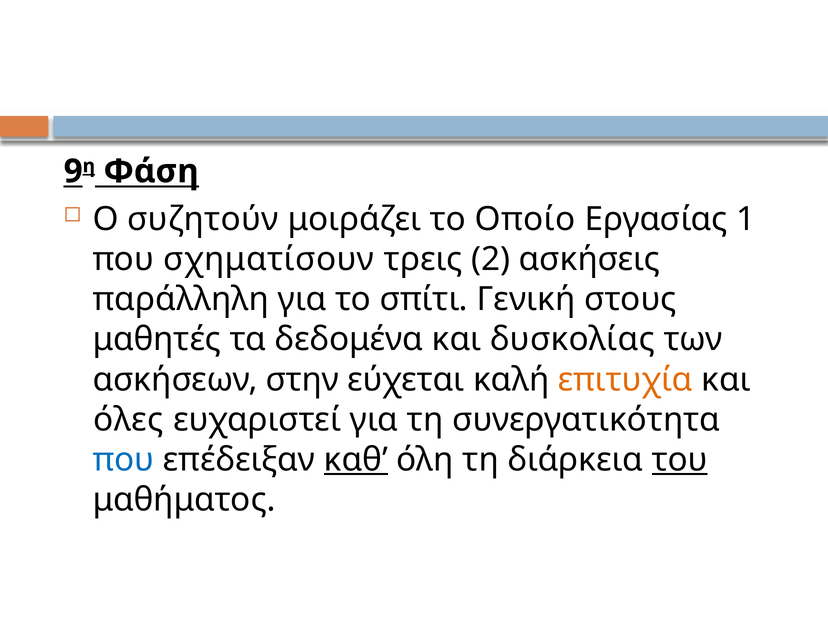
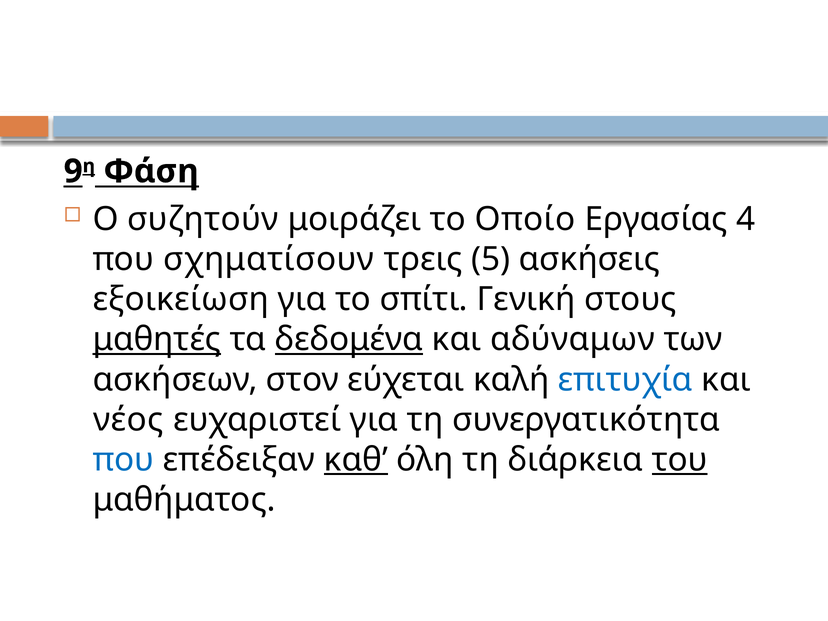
1: 1 -> 4 (746, 219)
2: 2 -> 5 (491, 259)
παράλληλη: παράλληλη -> εξοικείωση (181, 299)
μαθητές underline: none -> present (157, 339)
δεδομένα underline: none -> present (349, 339)
δυσκολίας: δυσκολίας -> αδύναμων (572, 339)
στην: στην -> στον (302, 380)
επιτυχία colour: orange -> blue (625, 380)
όλες: όλες -> νέος (128, 420)
